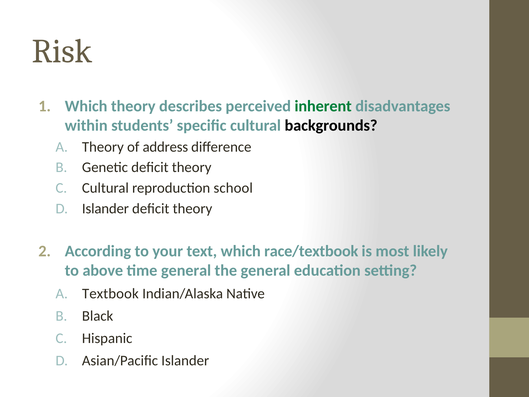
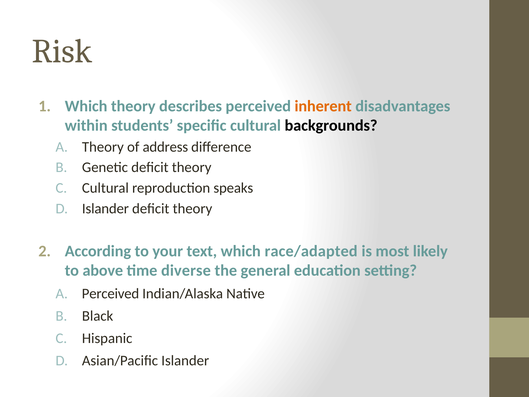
inherent colour: green -> orange (323, 106)
school: school -> speaks (233, 188)
race/textbook: race/textbook -> race/adapted (311, 251)
time general: general -> diverse (186, 270)
Textbook: Textbook -> Perceived (111, 293)
